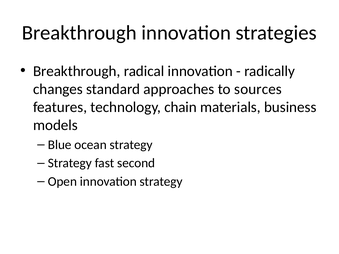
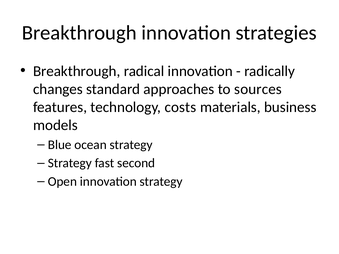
chain: chain -> costs (180, 107)
